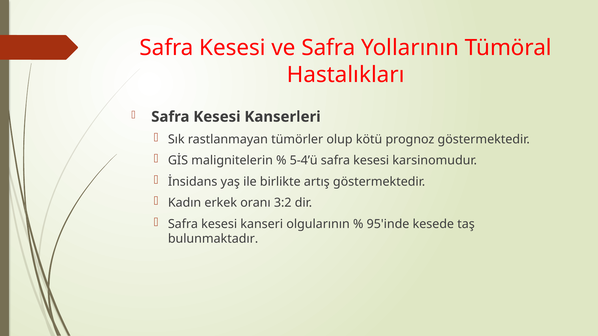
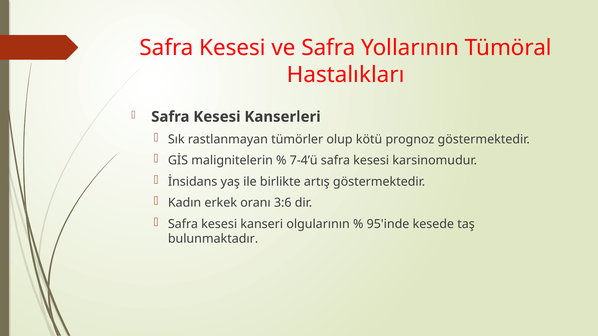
5-4’ü: 5-4’ü -> 7-4’ü (304, 161)
3:2: 3:2 -> 3:6 (283, 203)
